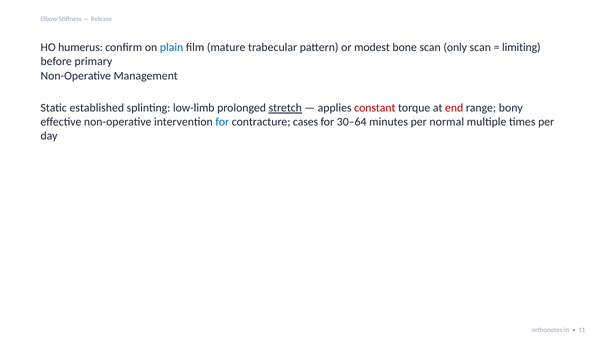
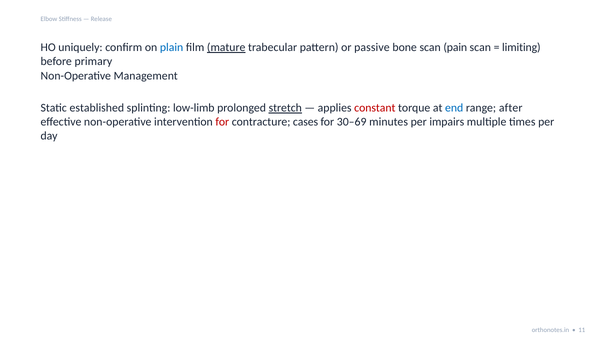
humerus: humerus -> uniquely (80, 47)
mature underline: none -> present (226, 47)
modest: modest -> passive (372, 47)
only: only -> pain (455, 47)
end colour: red -> blue (454, 108)
bony: bony -> after (511, 108)
for colour: blue -> red (222, 122)
30–64: 30–64 -> 30–69 (352, 122)
normal: normal -> impairs (447, 122)
